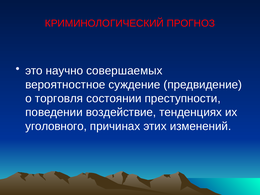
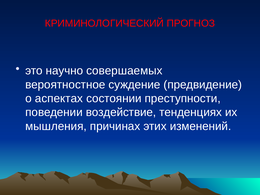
торговля: торговля -> аспектах (59, 98)
уголовного: уголовного -> мышления (56, 126)
